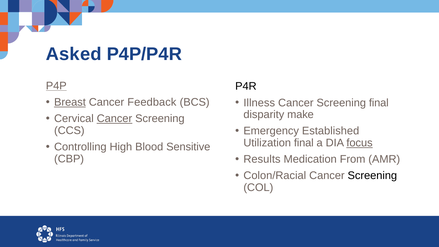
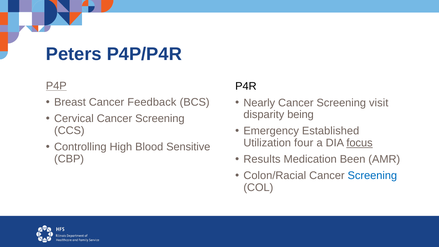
Asked: Asked -> Peters (74, 54)
Breast underline: present -> none (70, 102)
Illness: Illness -> Nearly (259, 103)
Screening final: final -> visit (379, 103)
make: make -> being (300, 115)
Cancer underline: present -> none (114, 119)
Utilization final: final -> four (304, 143)
From: From -> Been (353, 159)
Screening colour: black -> blue (372, 176)
